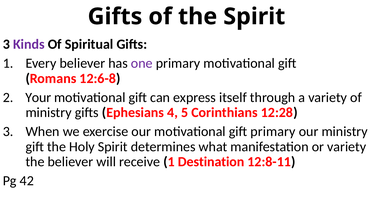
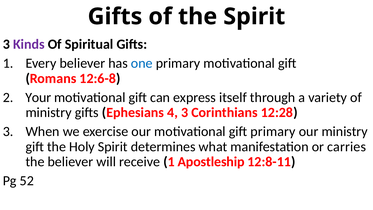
one colour: purple -> blue (142, 63)
4 5: 5 -> 3 (185, 112)
or variety: variety -> carries (347, 147)
Destination: Destination -> Apostleship (211, 162)
42: 42 -> 52 (27, 181)
